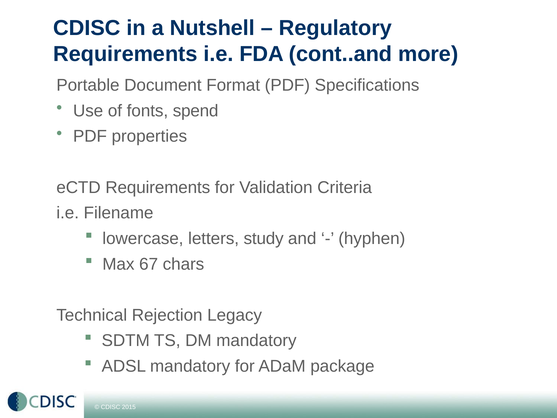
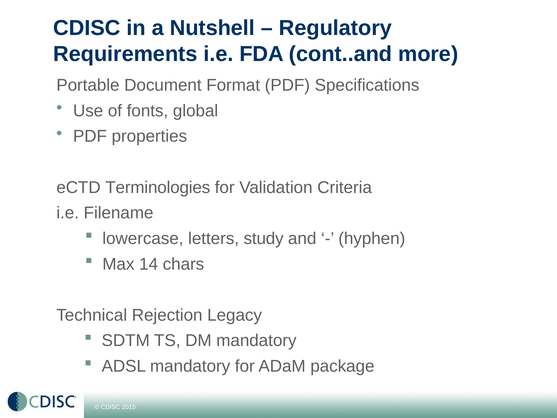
spend: spend -> global (196, 111)
eCTD Requirements: Requirements -> Terminologies (158, 187)
67: 67 -> 14 (149, 264)
